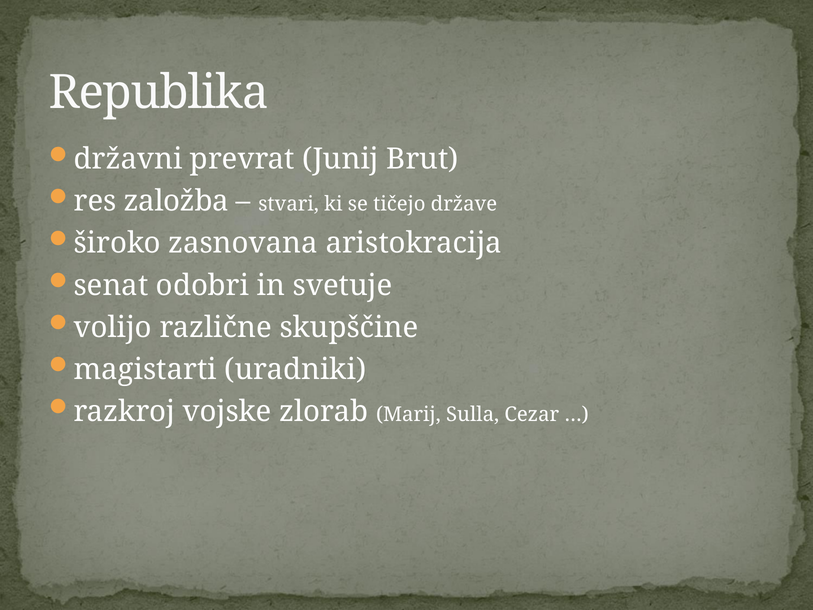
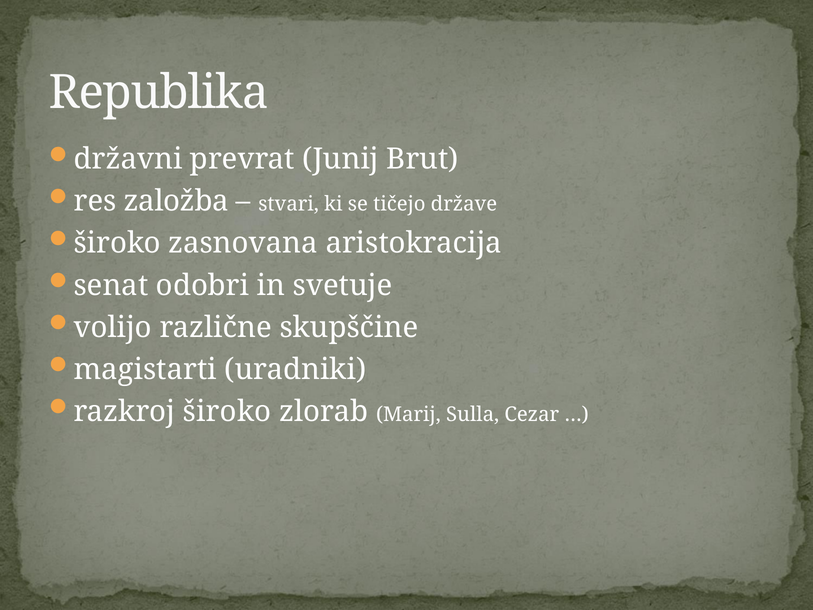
razkroj vojske: vojske -> široko (227, 411)
